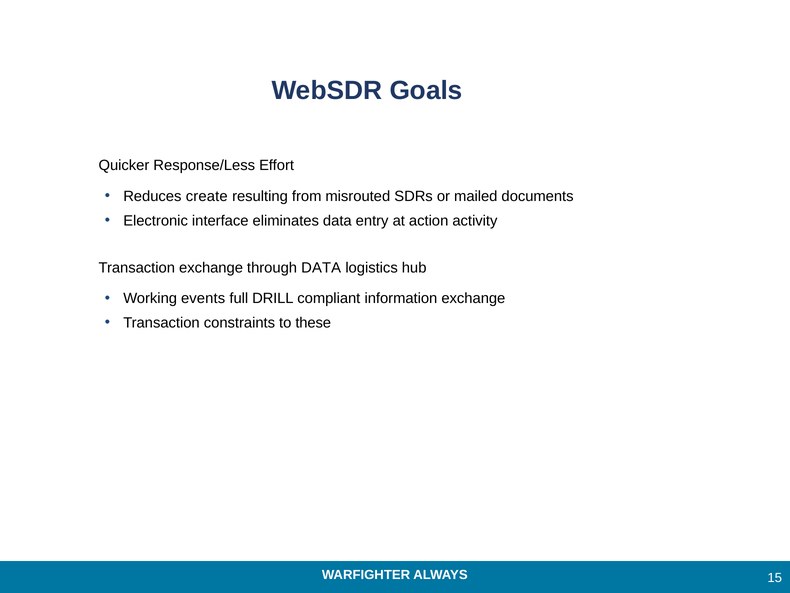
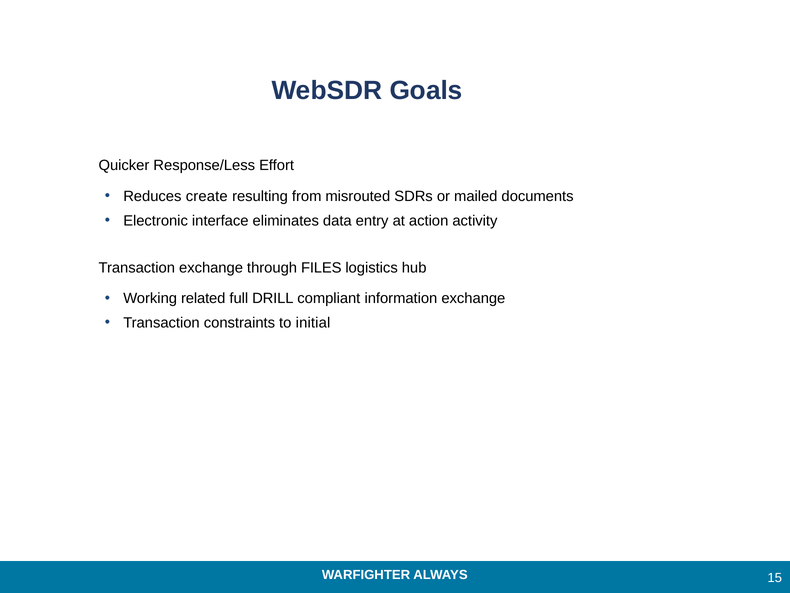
through DATA: DATA -> FILES (321, 267)
events: events -> related (203, 298)
these: these -> initial (313, 323)
